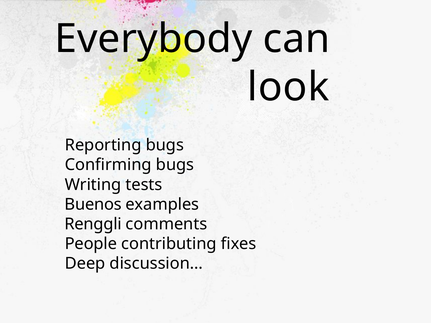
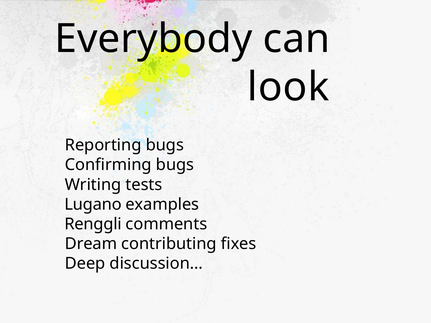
Buenos: Buenos -> Lugano (93, 204)
People: People -> Dream (91, 244)
